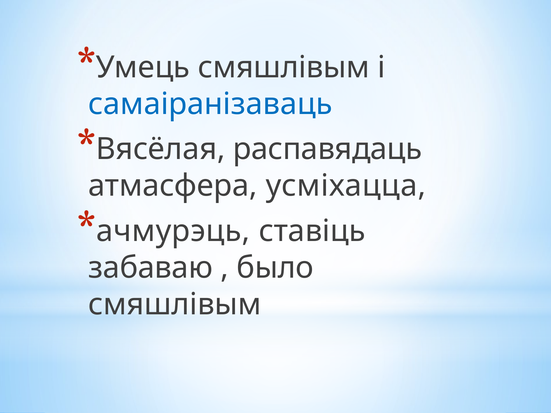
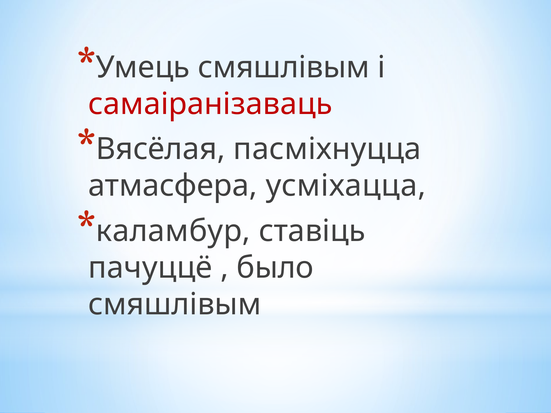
самаіранізаваць colour: blue -> red (210, 104)
распавядаць: распавядаць -> пасміхнуцца (327, 149)
ачмурэць: ачмурэць -> каламбур (173, 231)
забаваю: забаваю -> пачуццё (150, 268)
